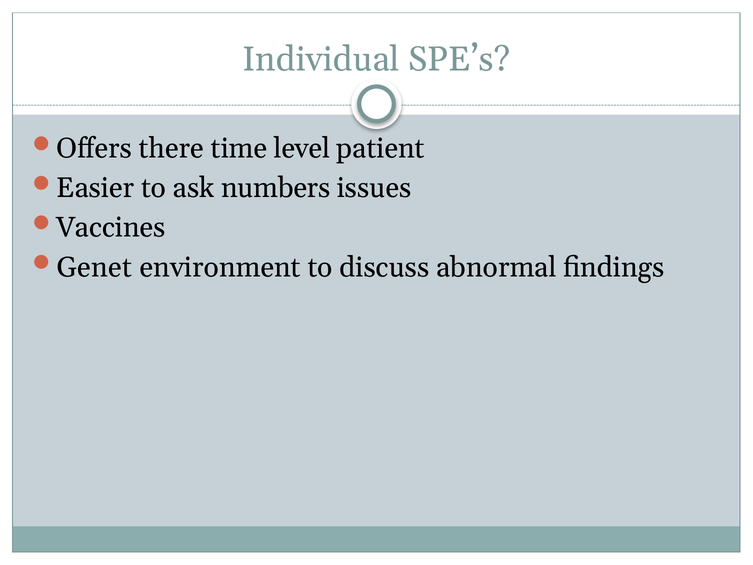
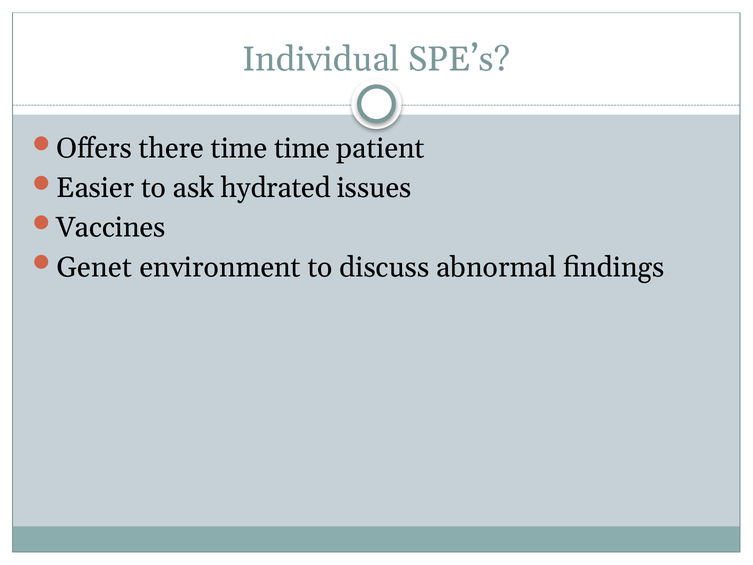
time level: level -> time (302, 148)
numbers: numbers -> hydrated (276, 188)
